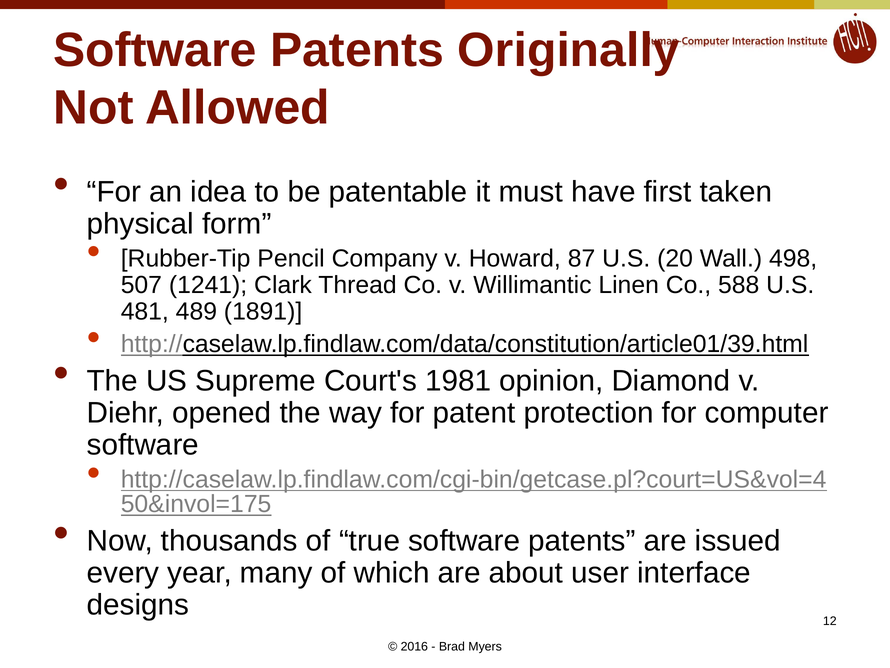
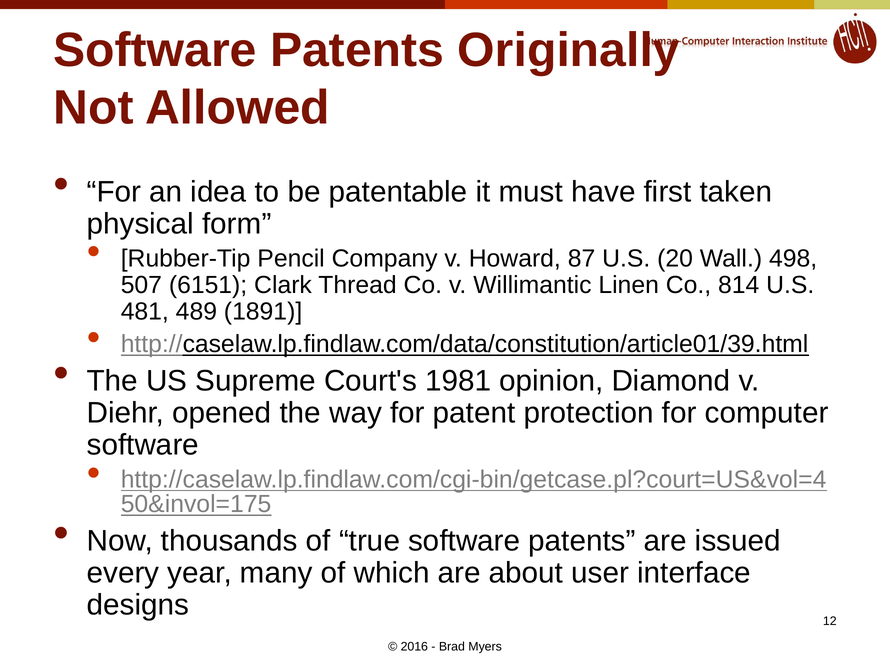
1241: 1241 -> 6151 (208, 285)
588: 588 -> 814 (739, 285)
